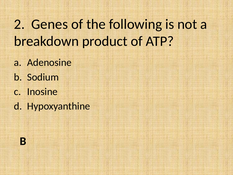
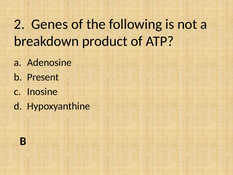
Sodium: Sodium -> Present (43, 77)
